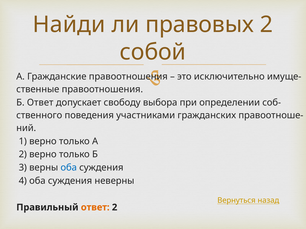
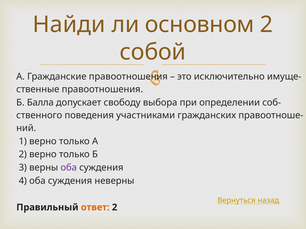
правовых: правовых -> основном (200, 25)
Б Ответ: Ответ -> Балла (40, 103)
оба colour: blue -> purple (69, 168)
